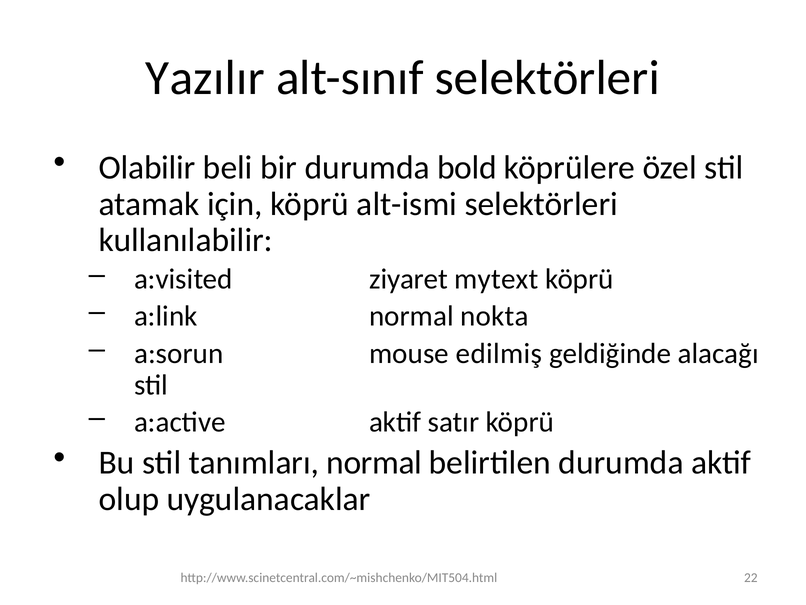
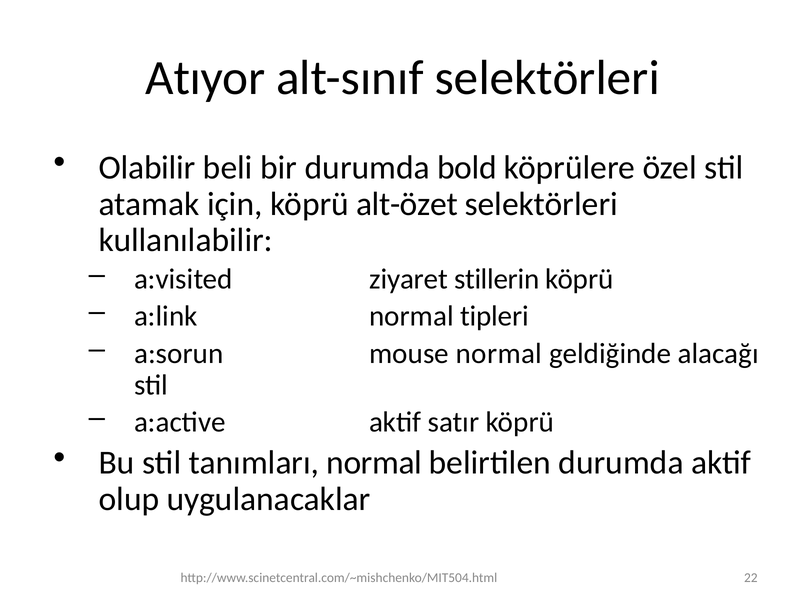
Yazılır: Yazılır -> Atıyor (205, 78)
alt-ismi: alt-ismi -> alt-özet (407, 204)
mytext: mytext -> stillerin (497, 279)
nokta: nokta -> tipleri (495, 316)
mouse edilmiş: edilmiş -> normal (499, 353)
